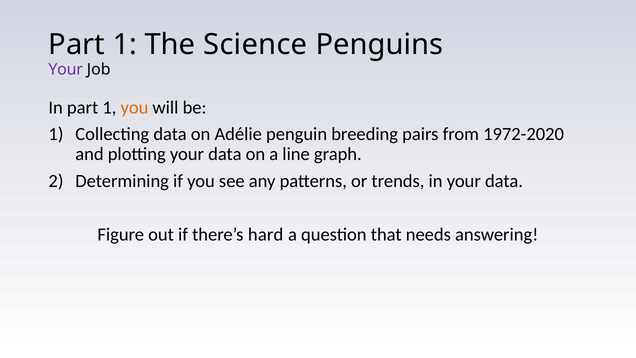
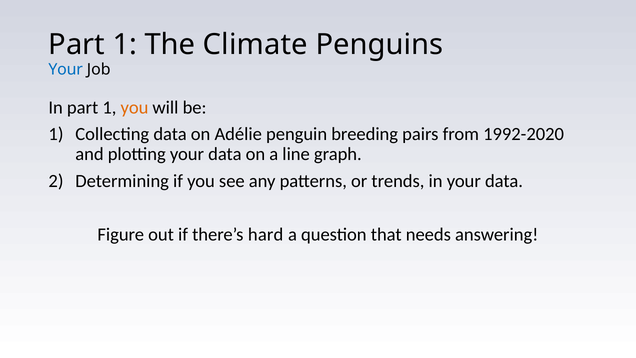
Science: Science -> Climate (255, 45)
Your colour: purple -> blue (66, 69)
1972-2020: 1972-2020 -> 1992-2020 (524, 134)
